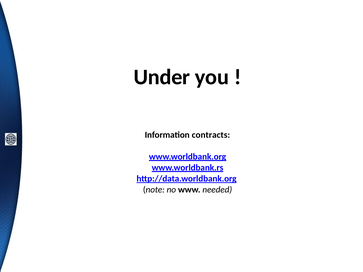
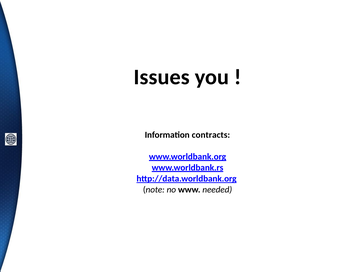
Under: Under -> Issues (162, 77)
